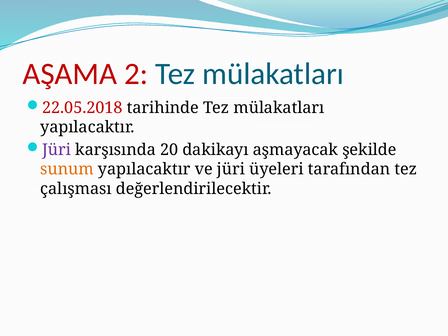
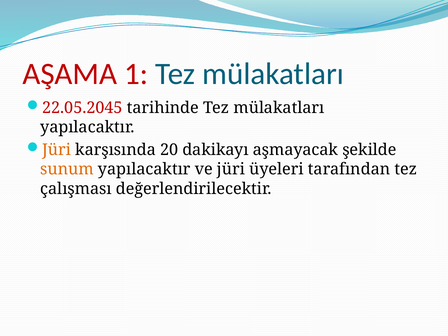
2: 2 -> 1 (136, 74)
22.05.2018: 22.05.2018 -> 22.05.2045 (82, 108)
Jüri colour: purple -> orange (57, 150)
